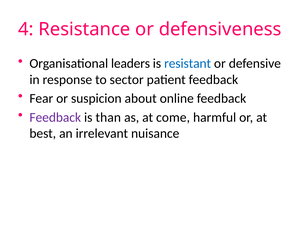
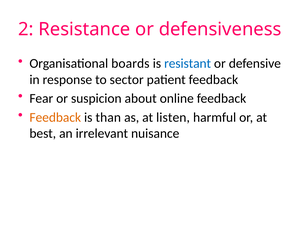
4: 4 -> 2 (26, 29)
leaders: leaders -> boards (130, 63)
Feedback colour: purple -> orange (55, 117)
come: come -> listen (173, 117)
